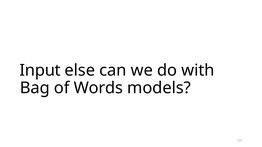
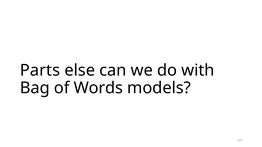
Input: Input -> Parts (40, 70)
